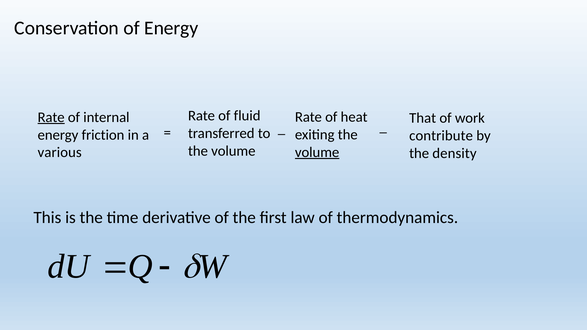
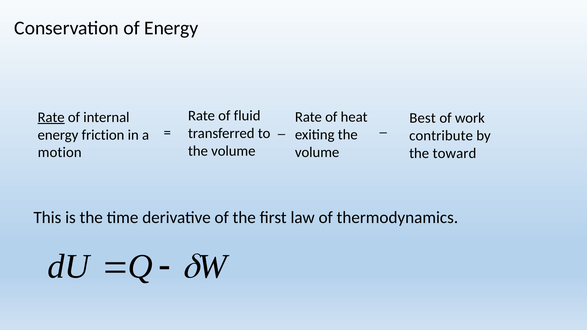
That: That -> Best (423, 118)
volume underline: present -> none (317, 152)
various: various -> motion (60, 153)
density: density -> toward (454, 153)
